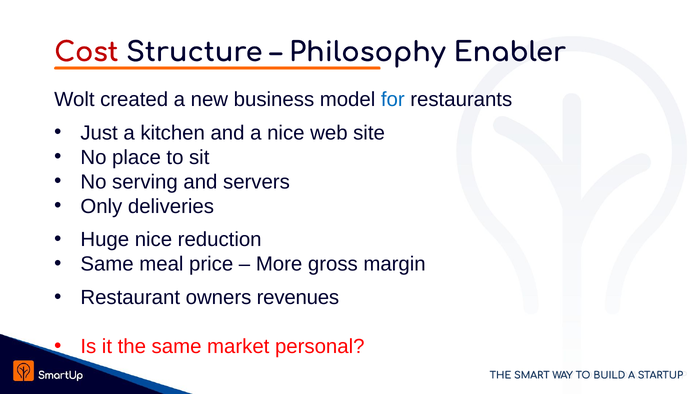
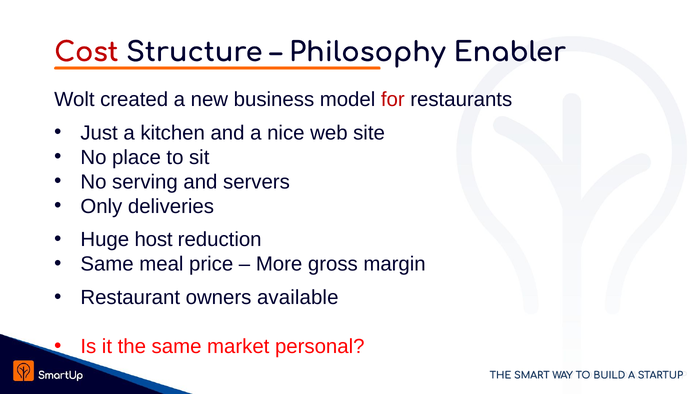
for colour: blue -> red (393, 99)
Huge nice: nice -> host (154, 239)
revenues: revenues -> available (298, 297)
